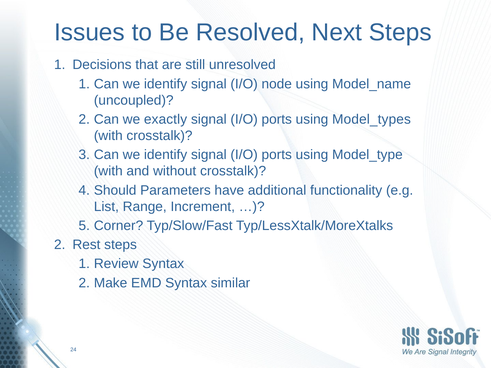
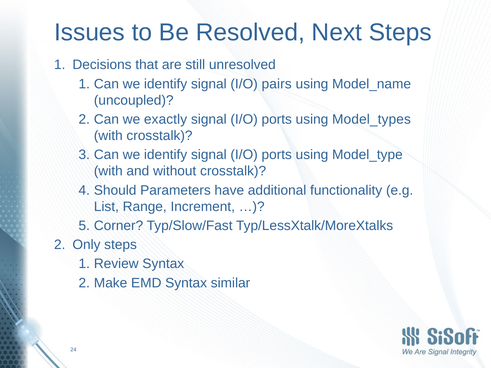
node: node -> pairs (277, 84)
Rest: Rest -> Only (86, 245)
